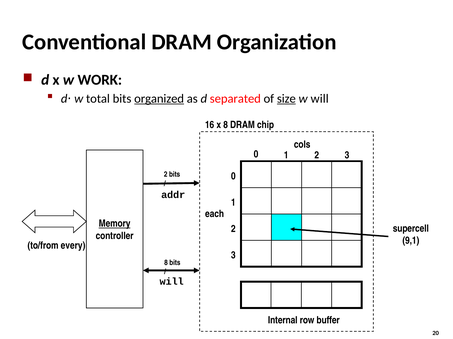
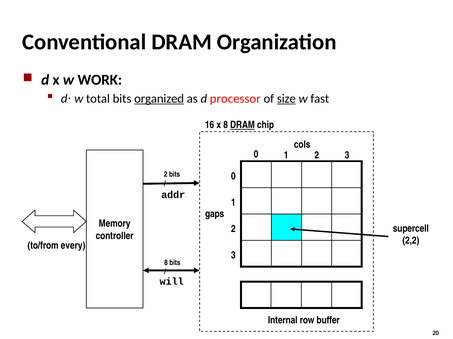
separated: separated -> processor (235, 99)
w will: will -> fast (320, 99)
DRAM underline: none -> present (242, 125)
each: each -> gaps (215, 214)
Memory underline: present -> none (115, 224)
9,1: 9,1 -> 2,2 (411, 241)
